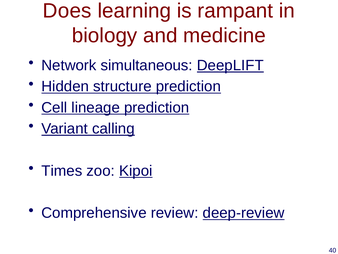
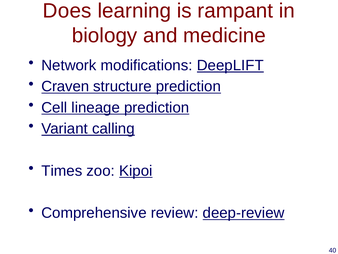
simultaneous: simultaneous -> modifications (147, 65)
Hidden: Hidden -> Craven (65, 86)
